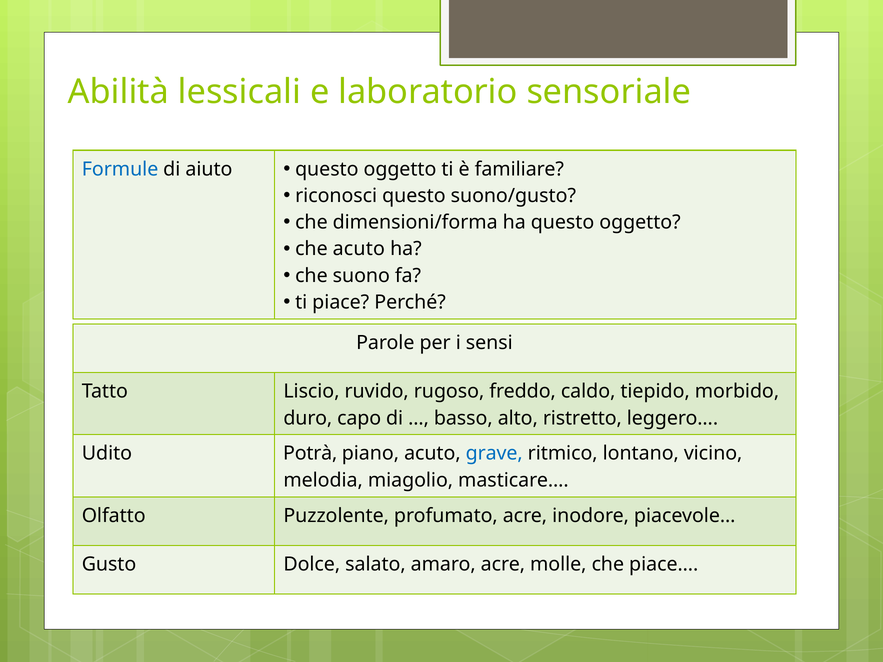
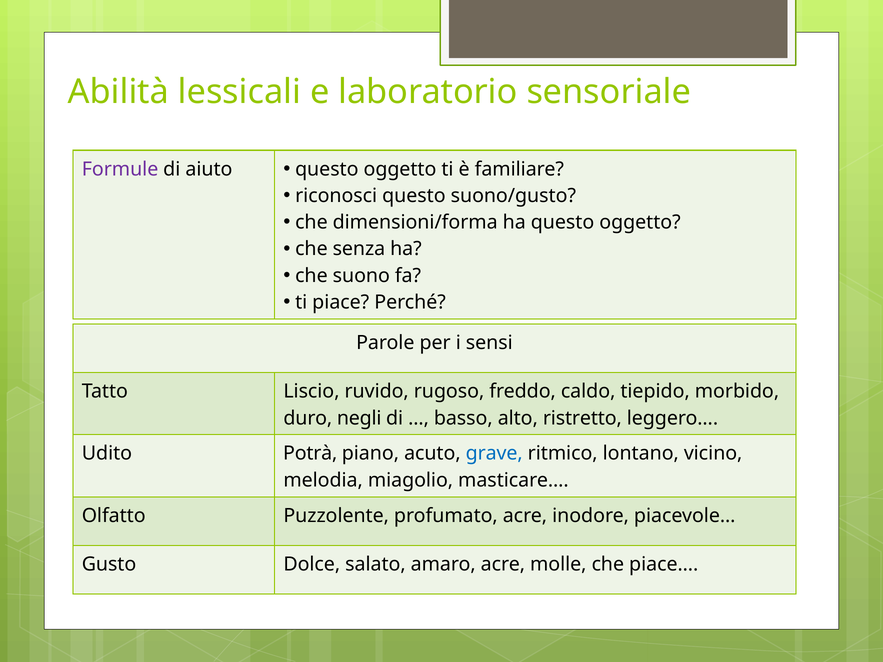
Formule colour: blue -> purple (120, 169)
che acuto: acuto -> senza (359, 249)
capo: capo -> negli (359, 418)
